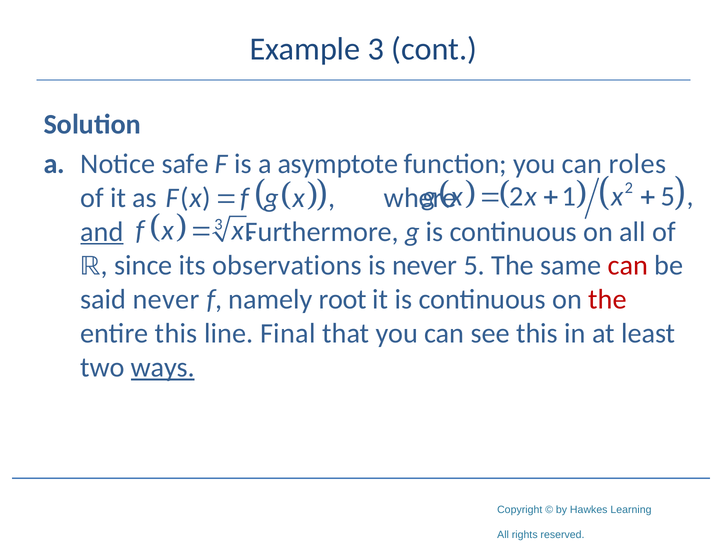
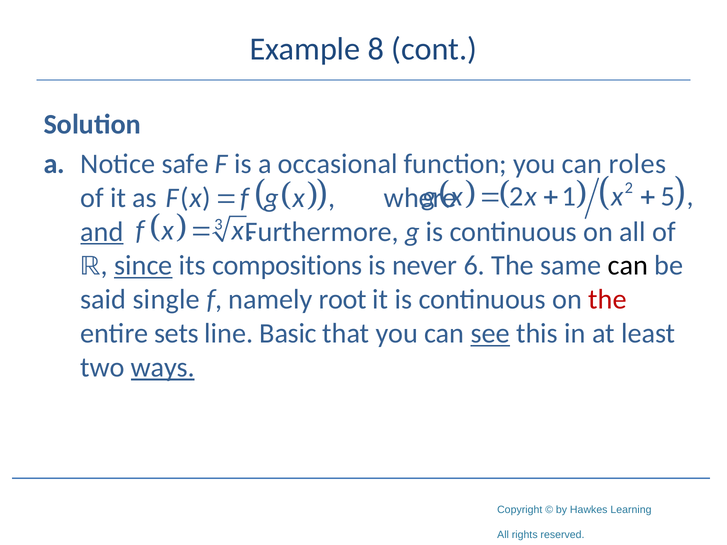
Example 3: 3 -> 8 (376, 49)
asymptote: asymptote -> occasional (338, 164)
since underline: none -> present (143, 266)
observations: observations -> compositions (287, 266)
never 5: 5 -> 6 (474, 266)
can colour: red -> black (628, 266)
never: never -> single (166, 300)
entire this: this -> sets (176, 334)
Final: Final -> Basic (288, 334)
see underline: none -> present (490, 334)
